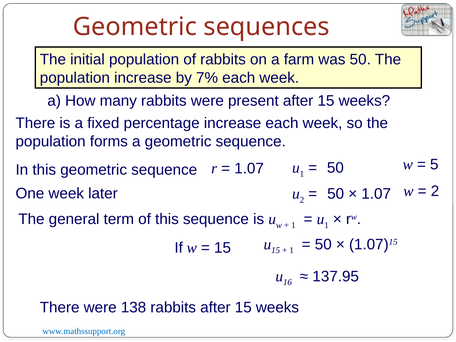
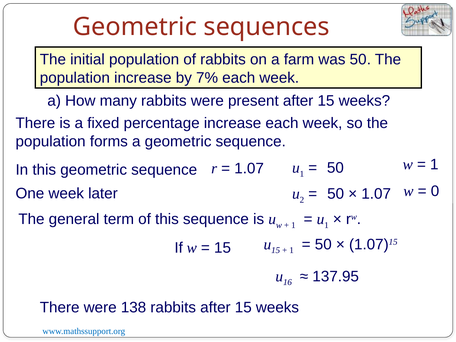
5: 5 -> 1 (434, 164)
2: 2 -> 0 (435, 191)
